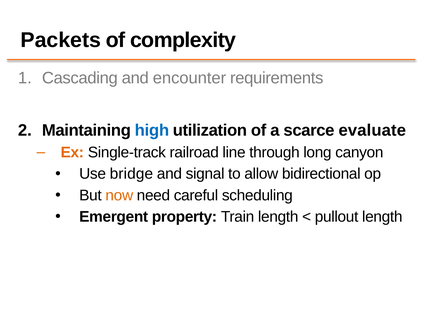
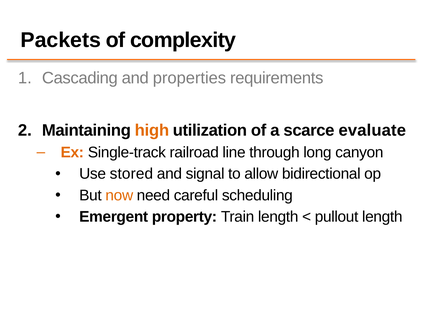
encounter: encounter -> properties (189, 78)
high colour: blue -> orange (152, 130)
bridge: bridge -> stored (131, 174)
